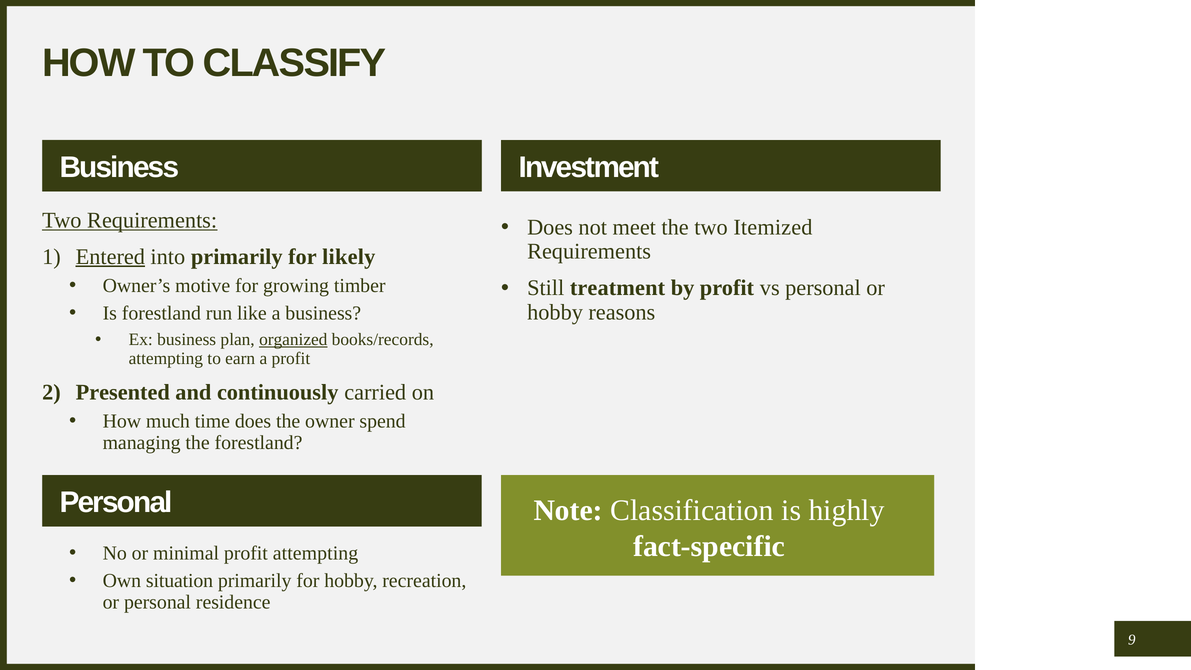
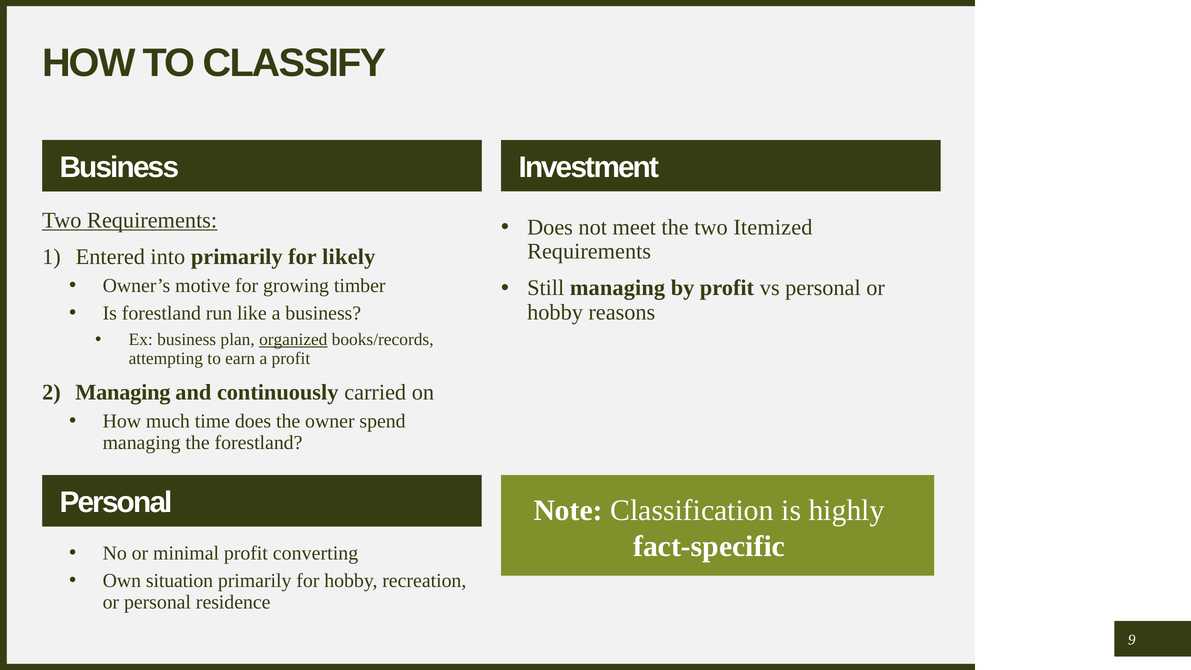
Entered underline: present -> none (110, 257)
Still treatment: treatment -> managing (617, 288)
Presented: Presented -> Managing (123, 392)
profit attempting: attempting -> converting (316, 553)
